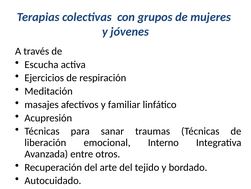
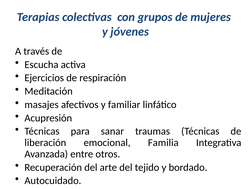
Interno: Interno -> Familia (163, 142)
